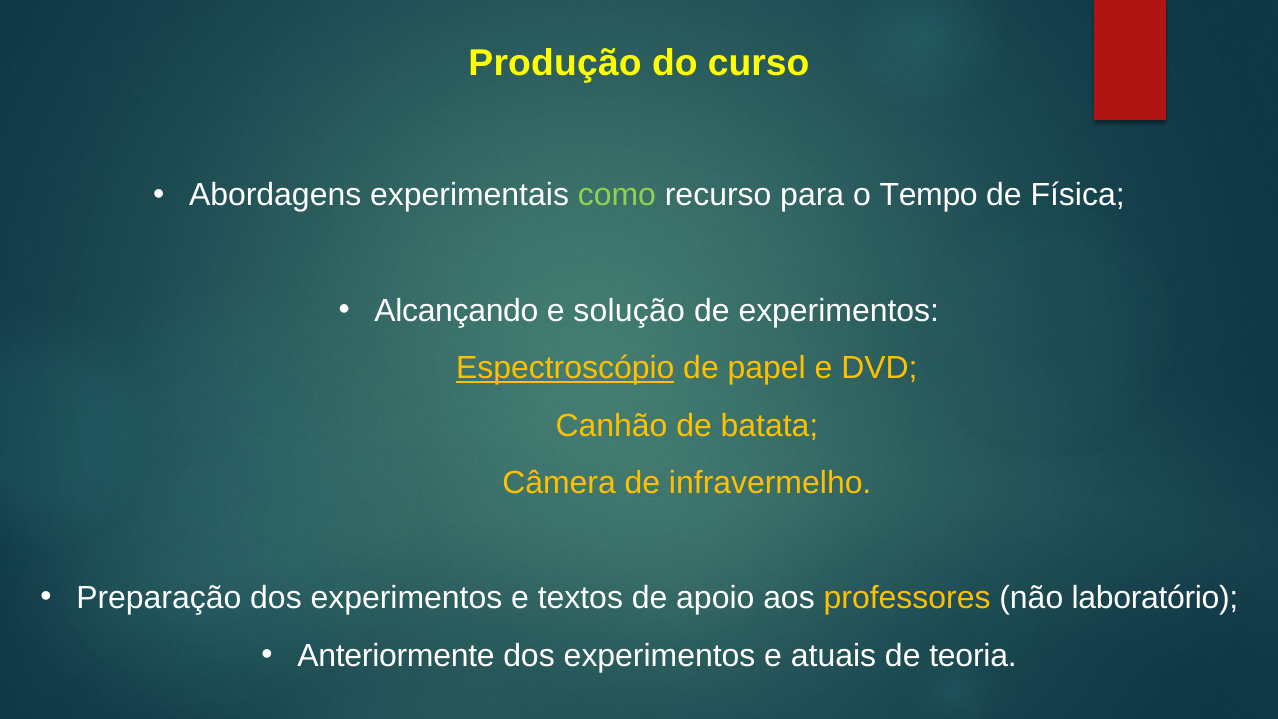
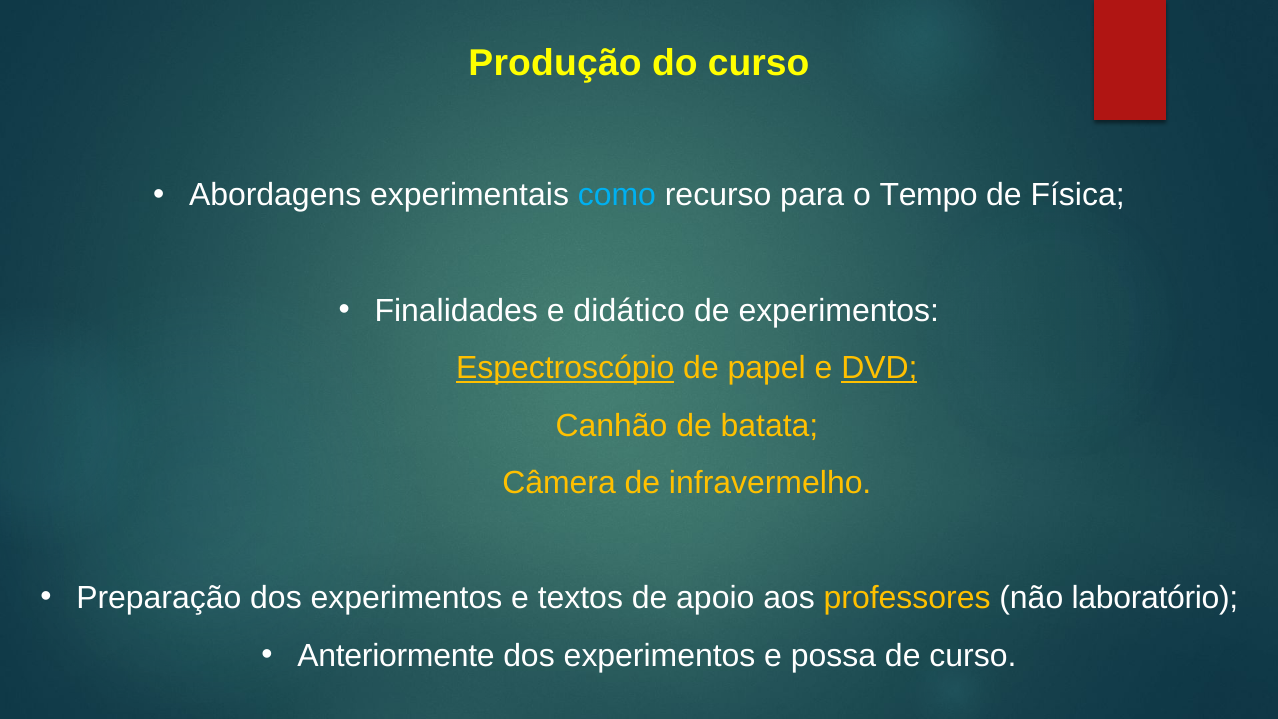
como colour: light green -> light blue (617, 195)
Alcançando: Alcançando -> Finalidades (456, 310)
solução: solução -> didático (629, 310)
DVD underline: none -> present (879, 368)
atuais: atuais -> possa (834, 655)
de teoria: teoria -> curso (973, 655)
